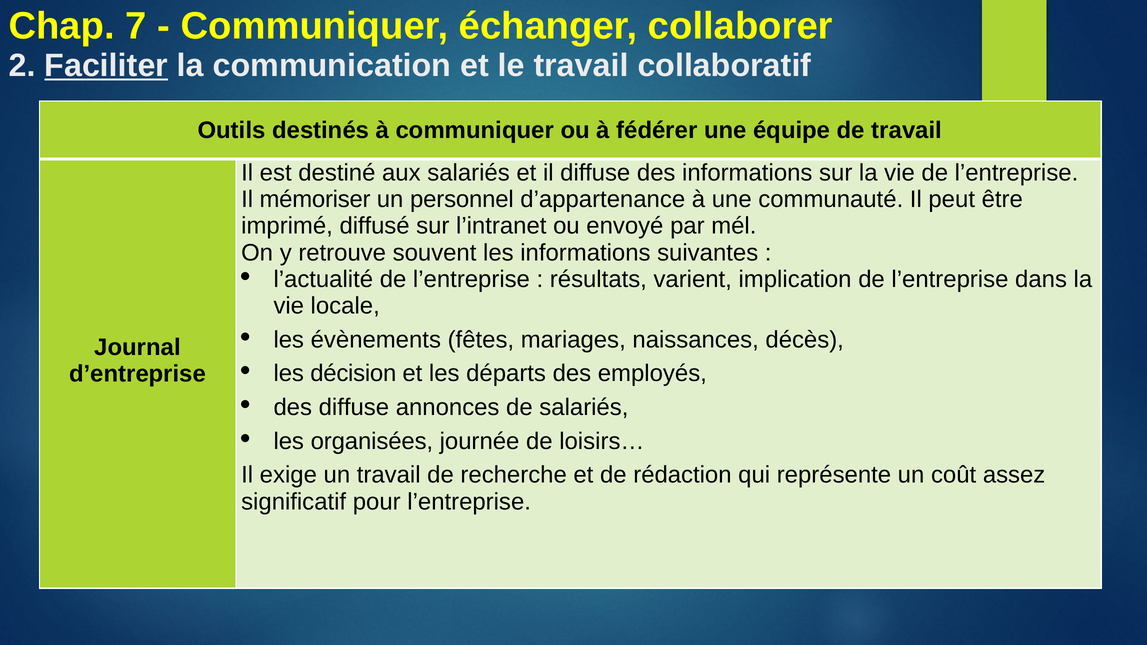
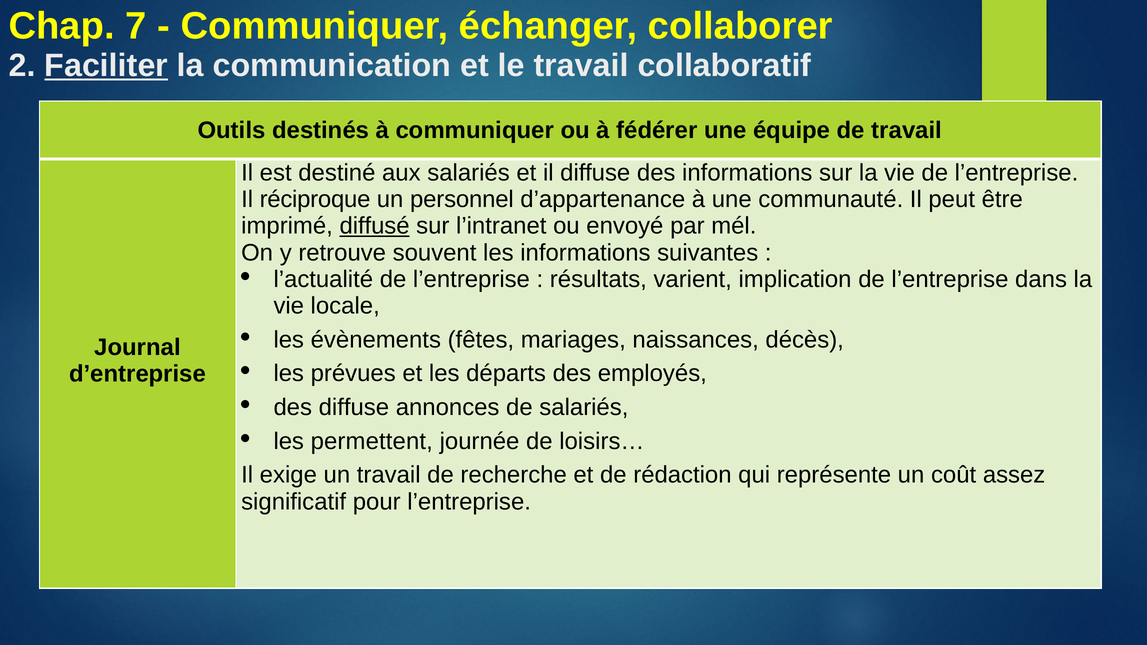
mémoriser: mémoriser -> réciproque (315, 199)
diffusé underline: none -> present (375, 226)
décision: décision -> prévues (353, 374)
organisées: organisées -> permettent (372, 441)
